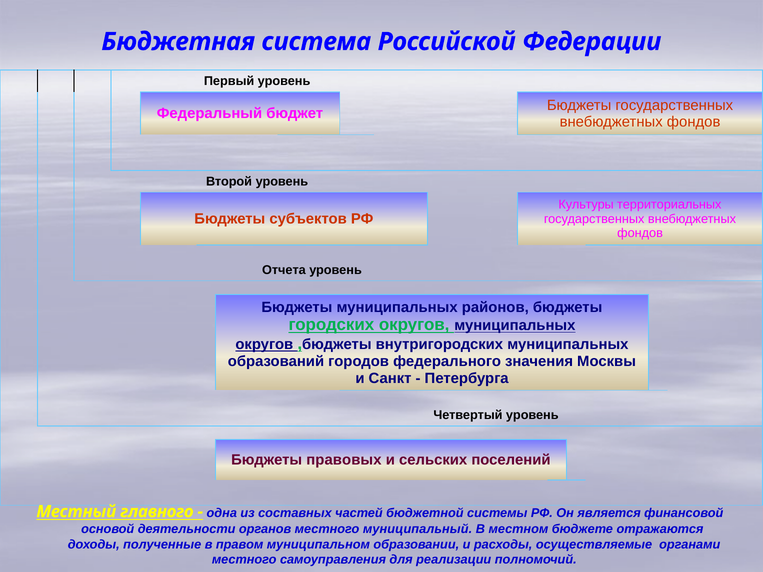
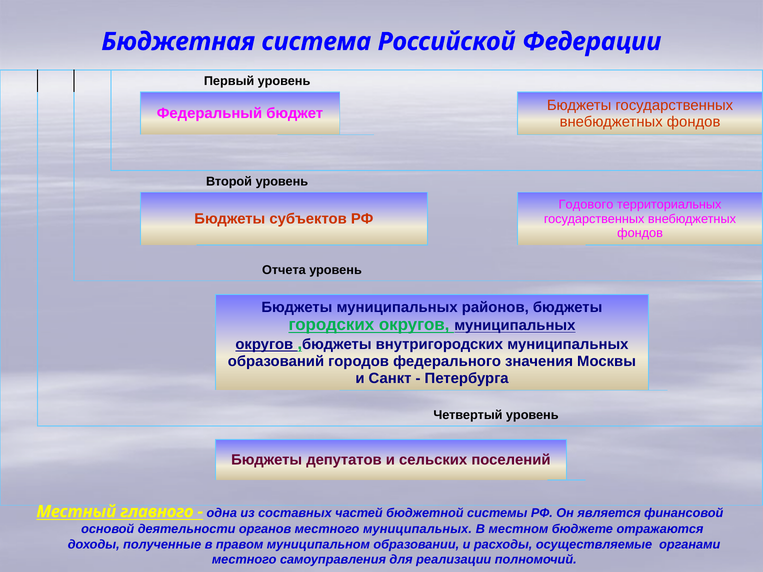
Культуры: Культуры -> Годового (586, 205)
правовых: правовых -> депутатов (344, 460)
местного муниципальный: муниципальный -> муниципальных (418, 529)
